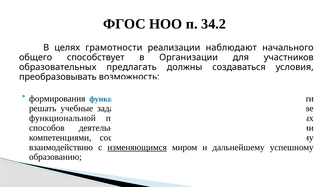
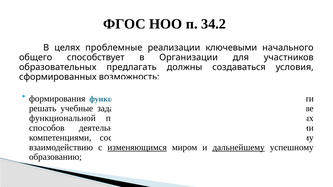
целях грамотности: грамотности -> проблемные (114, 48)
реализации наблюдают: наблюдают -> ключевыми (231, 48)
преобразовывать: преобразовывать -> сформированных (58, 77)
дальнейшему underline: none -> present (239, 148)
